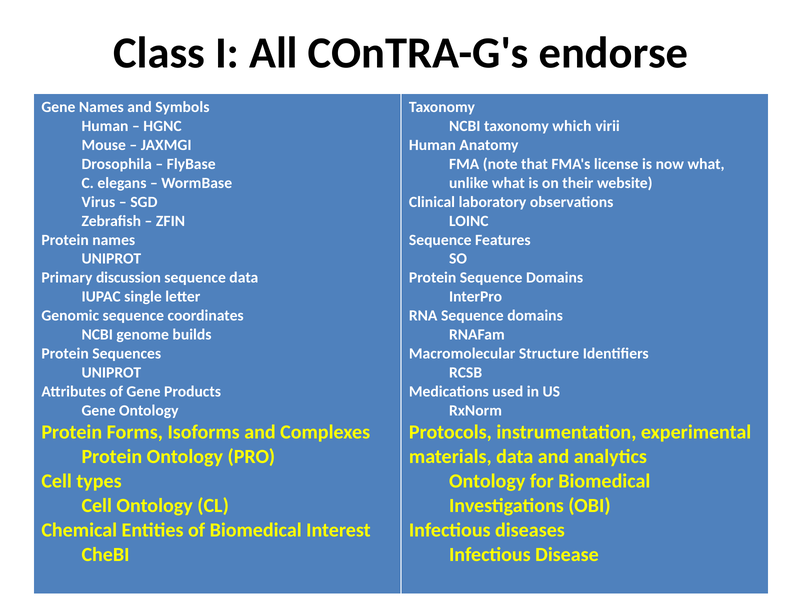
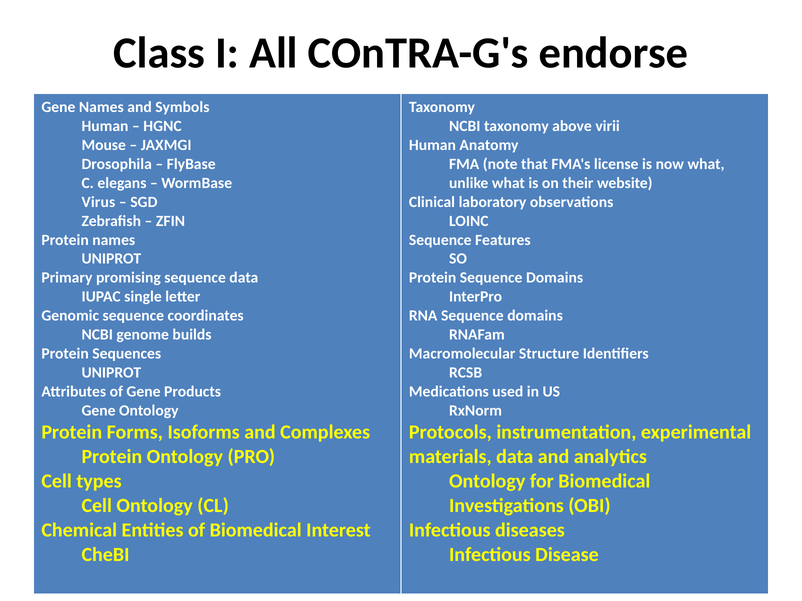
which: which -> above (572, 126)
discussion: discussion -> promising (128, 278)
